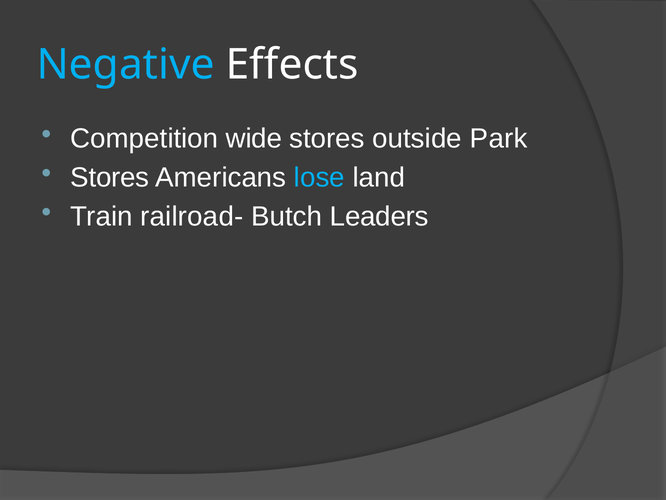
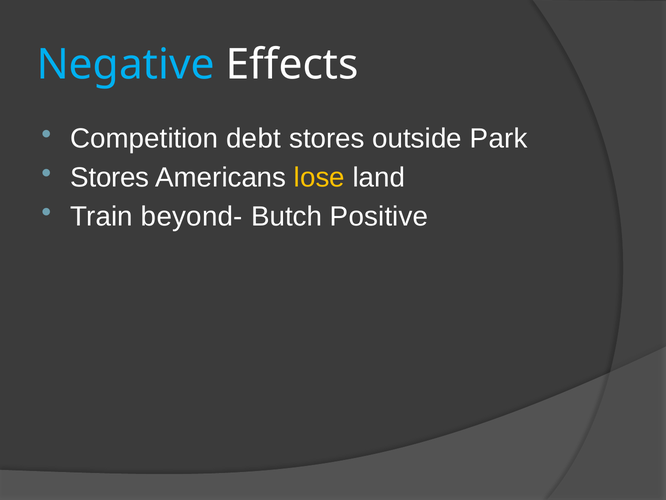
wide: wide -> debt (254, 138)
lose colour: light blue -> yellow (319, 177)
railroad-: railroad- -> beyond- (192, 216)
Leaders: Leaders -> Positive (379, 216)
